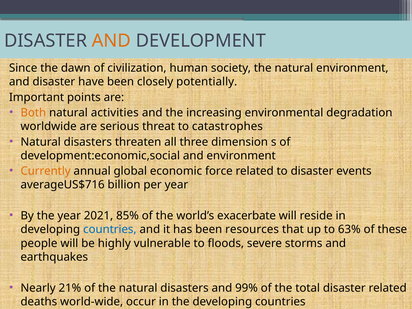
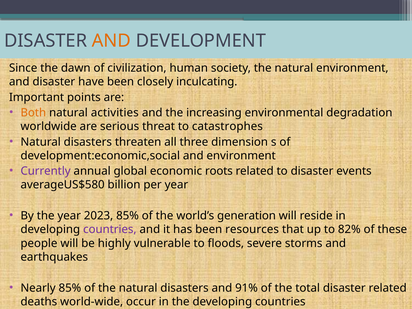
potentially: potentially -> inculcating (207, 82)
Currently colour: orange -> purple (46, 171)
force: force -> roots (219, 171)
averageUS$716: averageUS$716 -> averageUS$580 (63, 185)
2021: 2021 -> 2023 (99, 216)
exacerbate: exacerbate -> generation (247, 216)
countries colour: blue -> purple (110, 230)
63%: 63% -> 82% (349, 230)
Nearly 21%: 21% -> 85% (70, 288)
99%: 99% -> 91% (246, 288)
